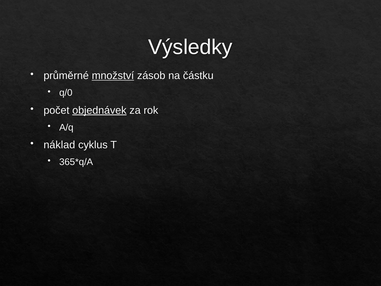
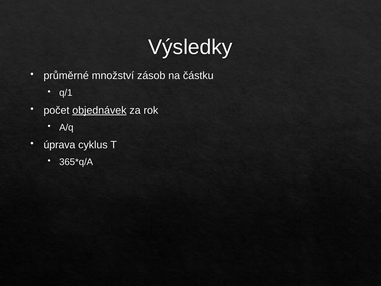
množství underline: present -> none (113, 76)
q/0: q/0 -> q/1 (66, 93)
náklad: náklad -> úprava (59, 145)
